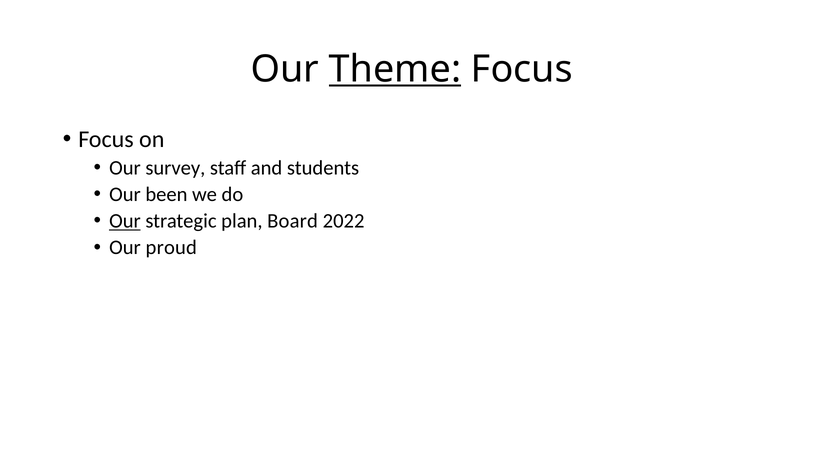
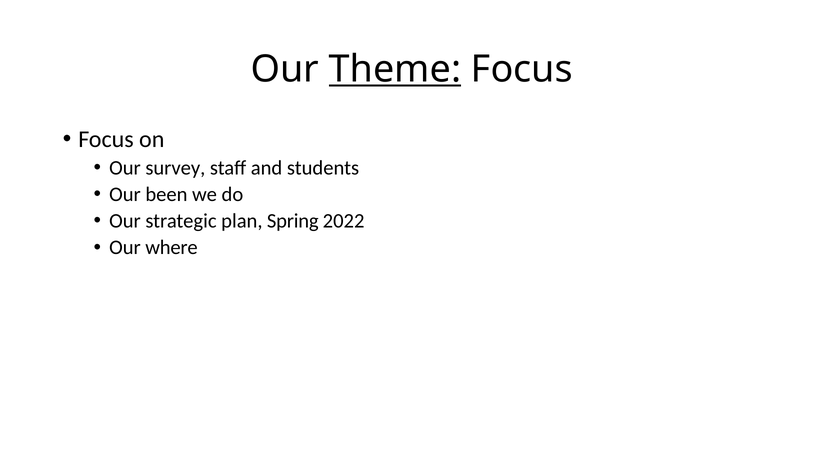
Our underline: present -> none (125, 221)
Board: Board -> Spring (293, 221)
proud: proud -> where (171, 247)
